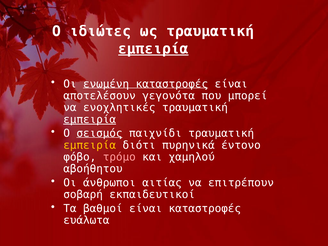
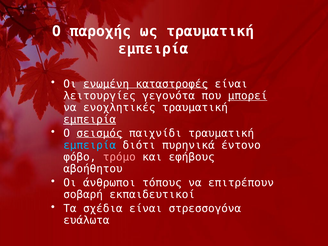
ιδιώτες: ιδιώτες -> παροχής (100, 31)
εμπειρία underline: present -> none (153, 49)
αποτελέσουν: αποτελέσουν -> λειτουργίες (100, 96)
μπορεί underline: none -> present (248, 96)
εμπειρία colour: yellow -> light blue (90, 145)
χαμηλού: χαμηλού -> εφήβους (192, 157)
αιτίας: αιτίας -> τόπους (162, 183)
βαθμοί: βαθμοί -> σχέδια (103, 209)
είναι καταστροφές: καταστροφές -> στρεσσογόνα (205, 209)
